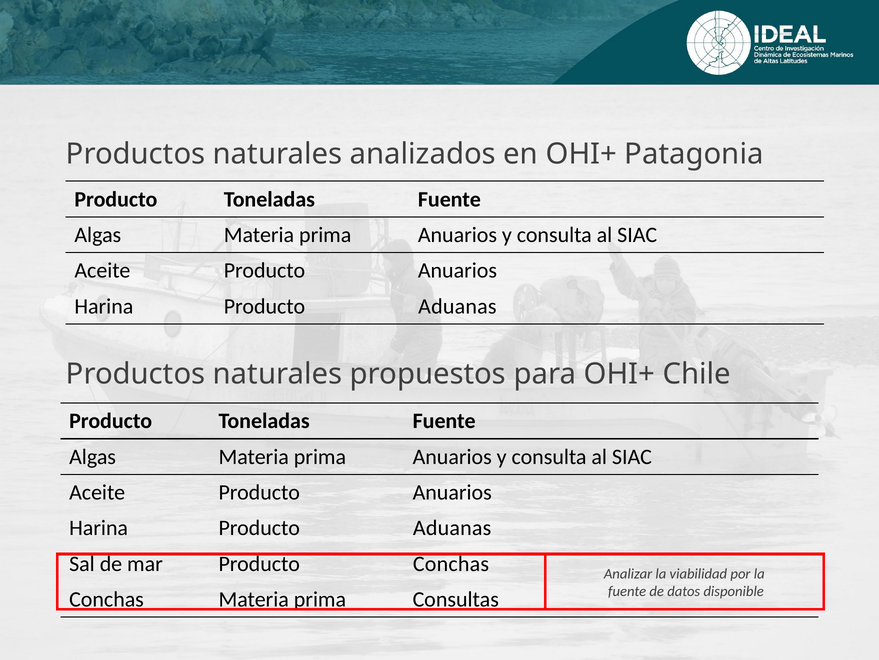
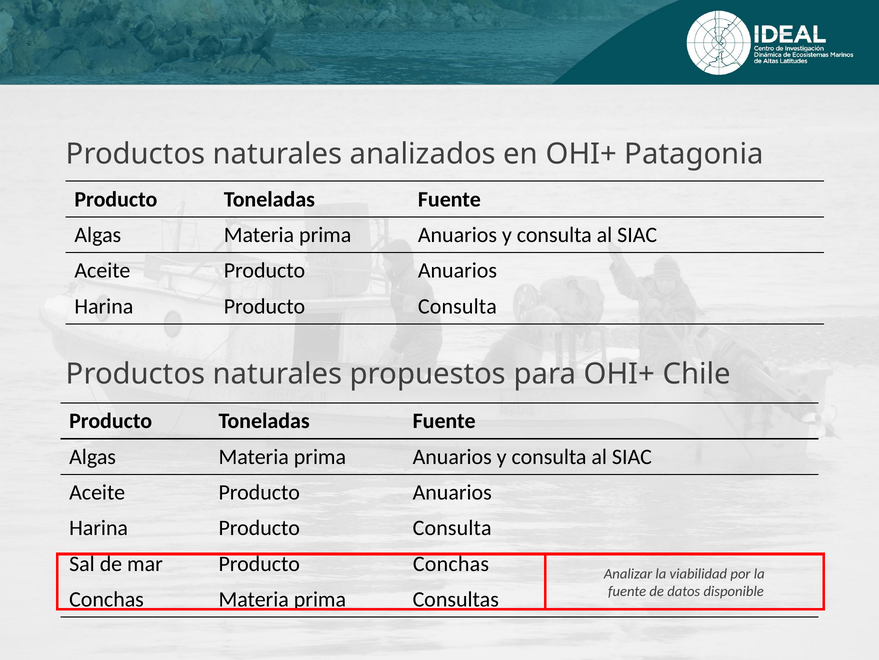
Aduanas: Aduanas -> Consulta (457, 306)
Aduanas: Aduanas -> Consulta (452, 528)
